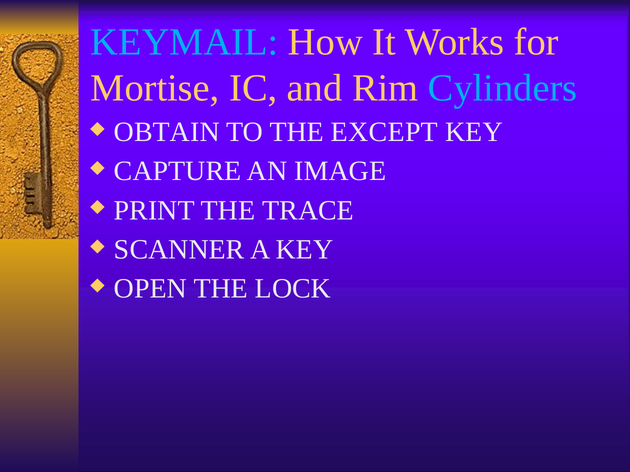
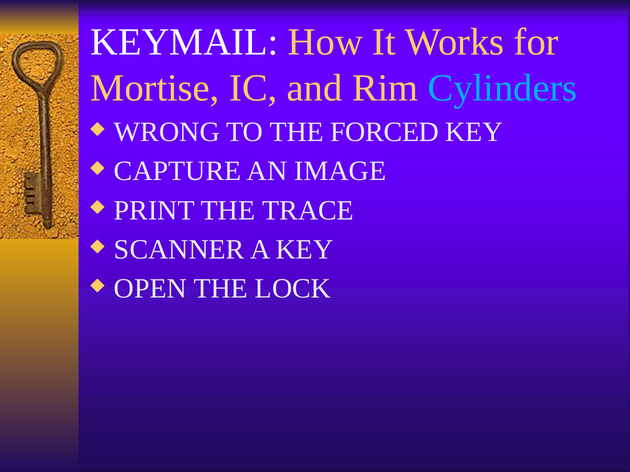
KEYMAIL colour: light blue -> white (184, 42)
OBTAIN: OBTAIN -> WRONG (167, 132)
EXCEPT: EXCEPT -> FORCED (385, 132)
